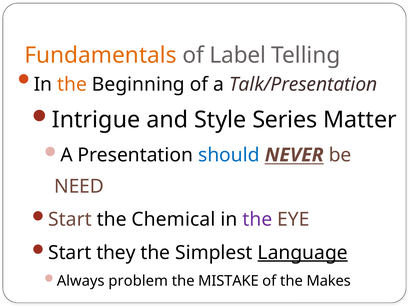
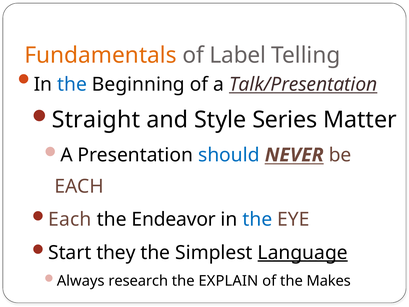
the colour: orange -> blue (72, 84)
Talk/Presentation underline: none -> present (303, 84)
Intrigue: Intrigue -> Straight (96, 120)
NEED: NEED -> EACH (79, 186)
Start: Start -> Each (70, 219)
Chemical: Chemical -> Endeavor (174, 219)
the colour: purple -> blue (257, 219)
problem: problem -> research (138, 281)
MISTAKE: MISTAKE -> EXPLAIN (228, 281)
